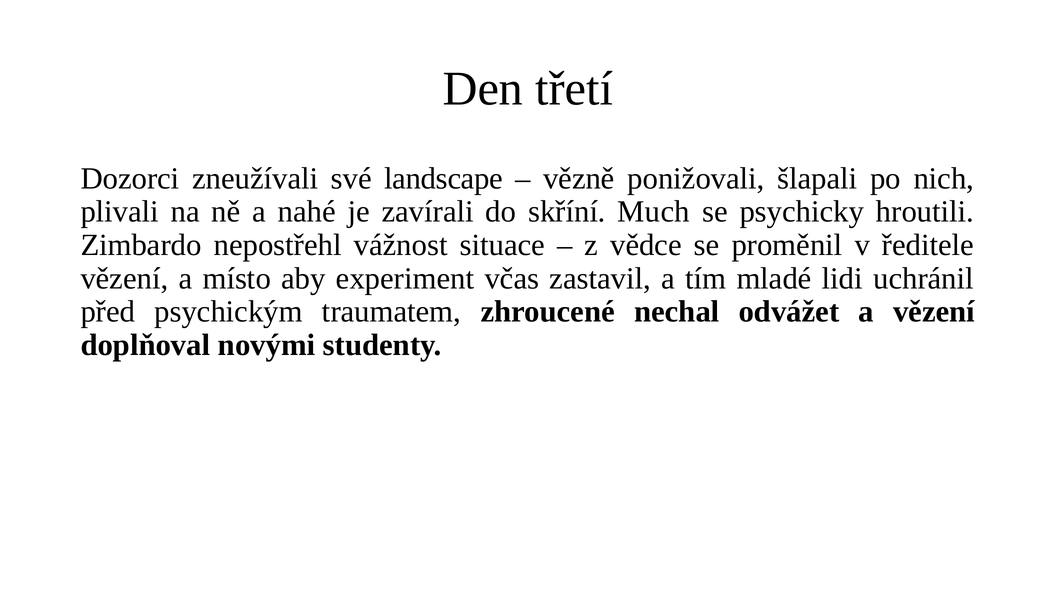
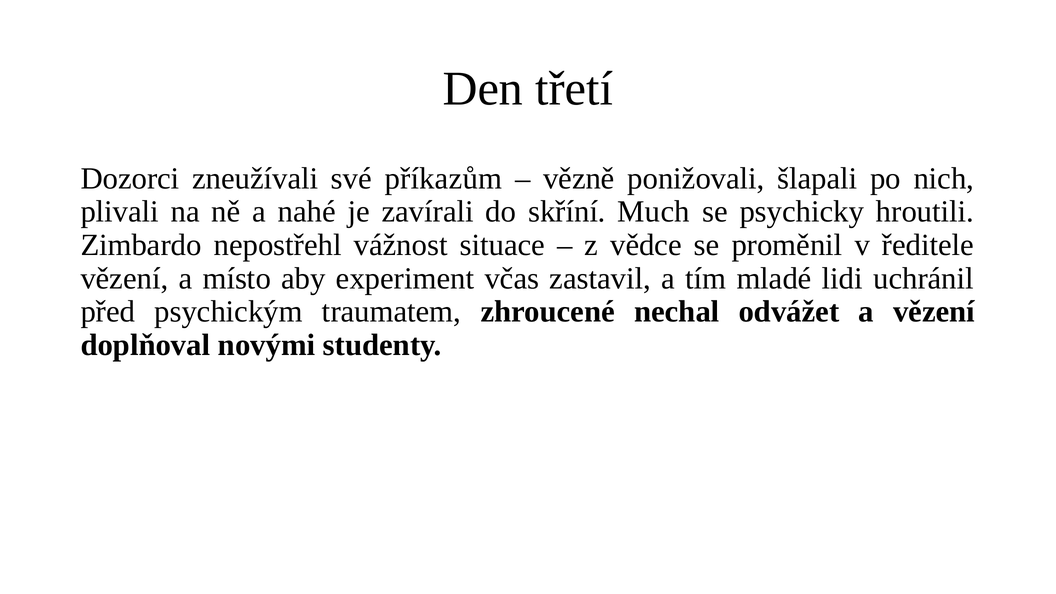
landscape: landscape -> příkazům (443, 179)
